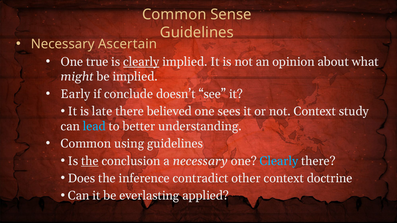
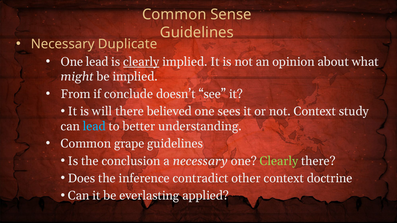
Ascertain: Ascertain -> Duplicate (128, 44)
One true: true -> lead (97, 62)
Early: Early -> From (76, 94)
late: late -> will (102, 112)
using: using -> grape (129, 144)
the underline: present -> none (90, 161)
Clearly colour: light blue -> light green (279, 161)
